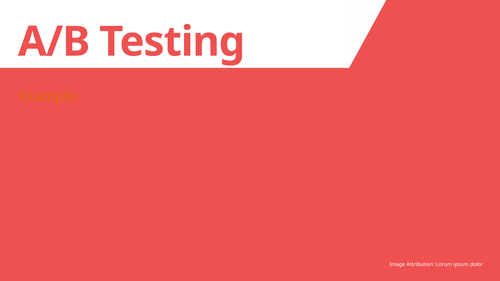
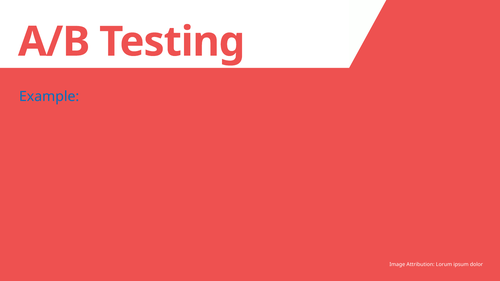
Example colour: orange -> blue (49, 97)
